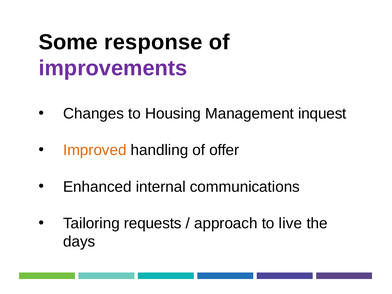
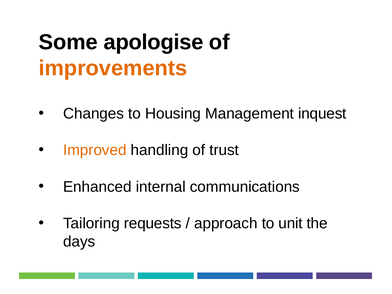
response: response -> apologise (154, 42)
improvements colour: purple -> orange (113, 68)
offer: offer -> trust (224, 150)
live: live -> unit (291, 223)
